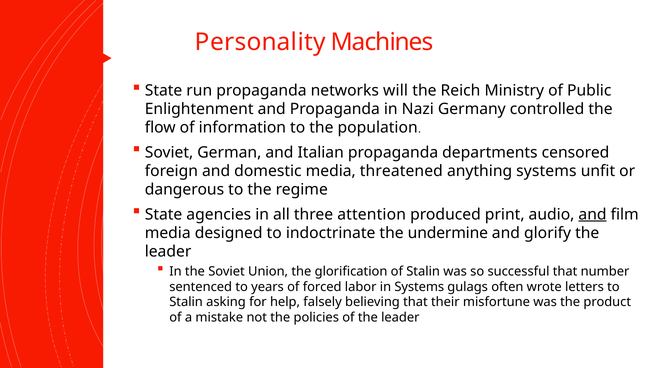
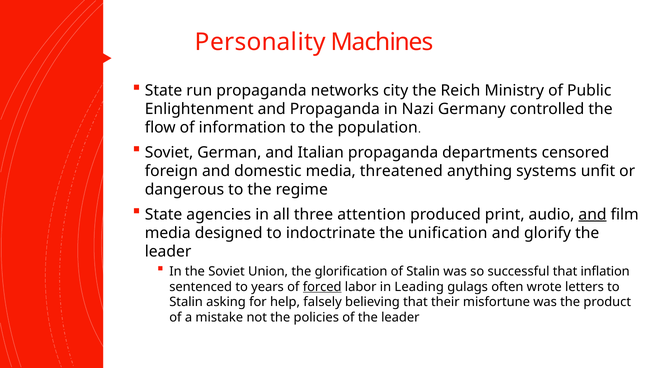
will: will -> city (396, 90)
undermine: undermine -> unification (448, 233)
number: number -> inflation (605, 271)
forced underline: none -> present (322, 287)
in Systems: Systems -> Leading (419, 287)
